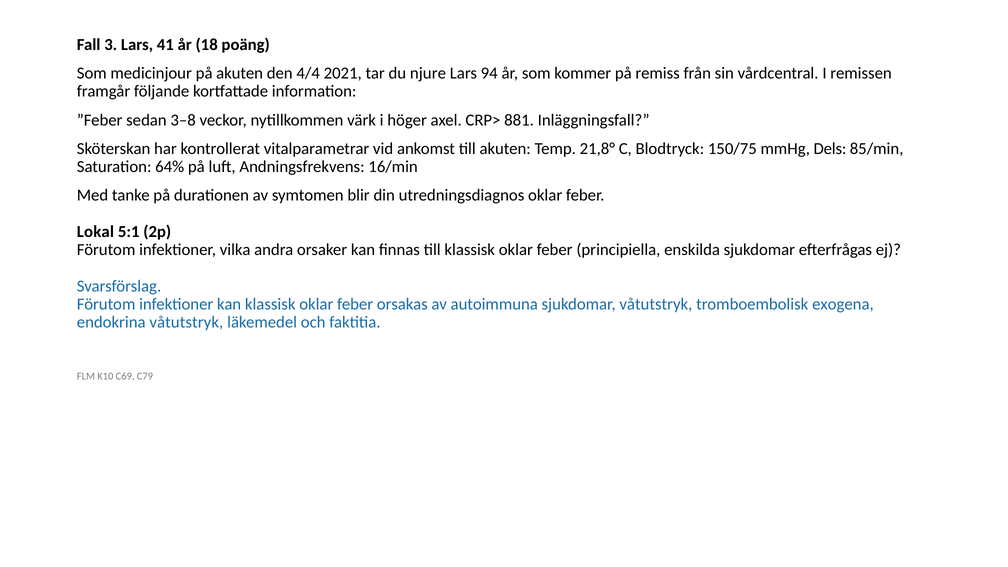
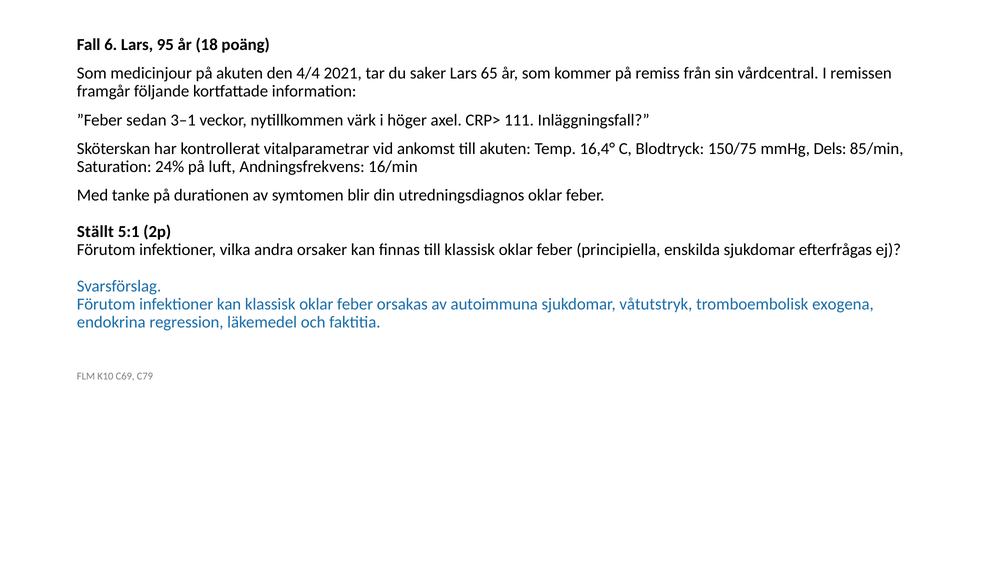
3: 3 -> 6 (111, 45)
41: 41 -> 95 (165, 45)
njure: njure -> saker (428, 73)
94: 94 -> 65 (489, 73)
3–8: 3–8 -> 3–1 (183, 120)
881: 881 -> 111 (519, 120)
21,8°: 21,8° -> 16,4° (597, 149)
64%: 64% -> 24% (170, 167)
Lokal: Lokal -> Ställt (95, 232)
endokrina våtutstryk: våtutstryk -> regression (186, 322)
